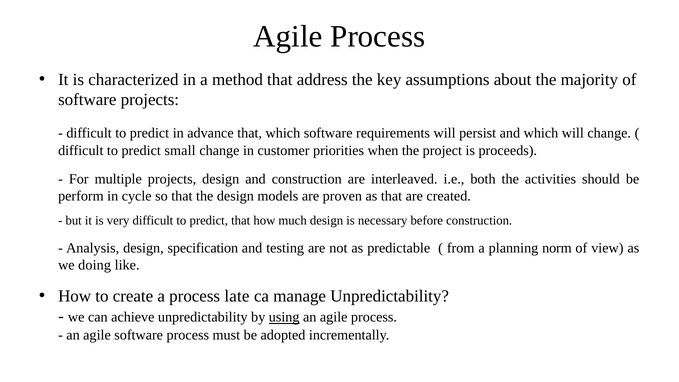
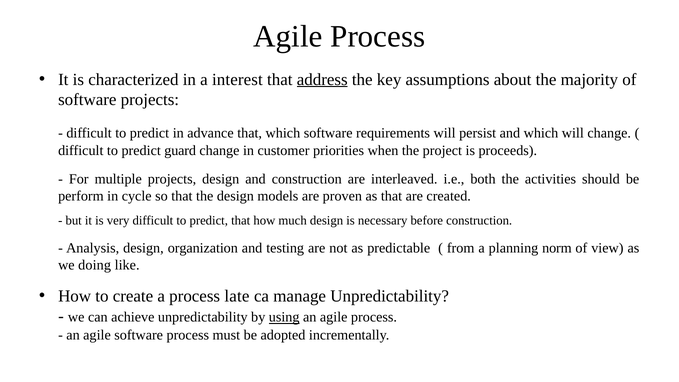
method: method -> interest (237, 79)
address underline: none -> present (322, 79)
small: small -> guard (180, 151)
specification: specification -> organization (203, 248)
